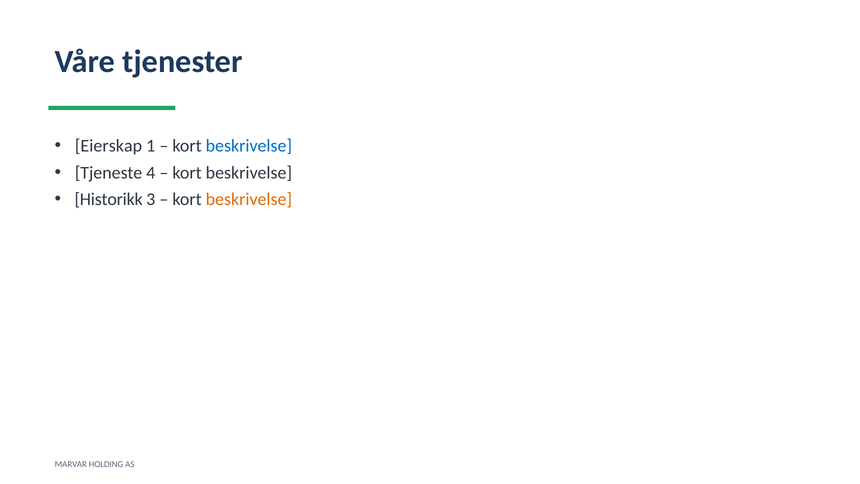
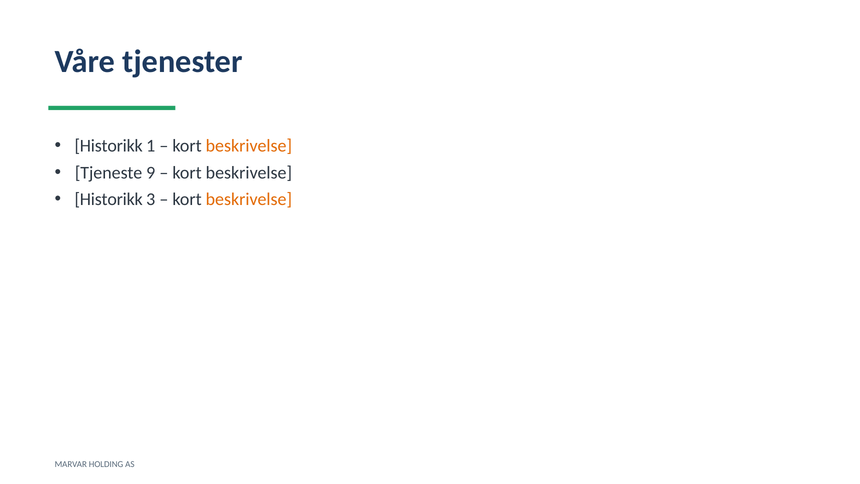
Eierskap: Eierskap -> Historikk (109, 146)
beskrivelse colour: blue -> orange (249, 146)
4: 4 -> 9 (151, 173)
